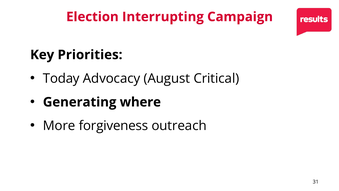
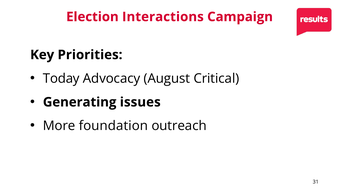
Interrupting: Interrupting -> Interactions (163, 17)
where: where -> issues (140, 102)
forgiveness: forgiveness -> foundation (113, 126)
